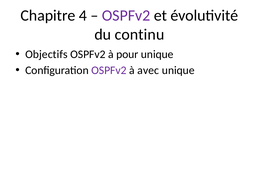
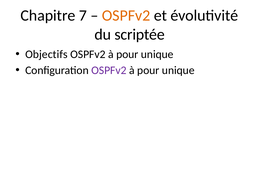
4: 4 -> 7 (83, 16)
OSPFv2 colour: purple -> orange (126, 16)
continu: continu -> scriptée (140, 35)
avec: avec -> pour (148, 70)
